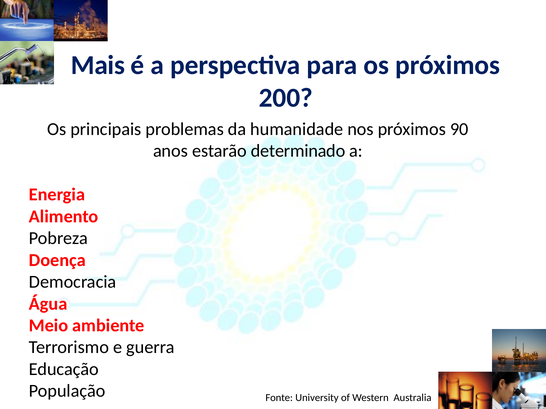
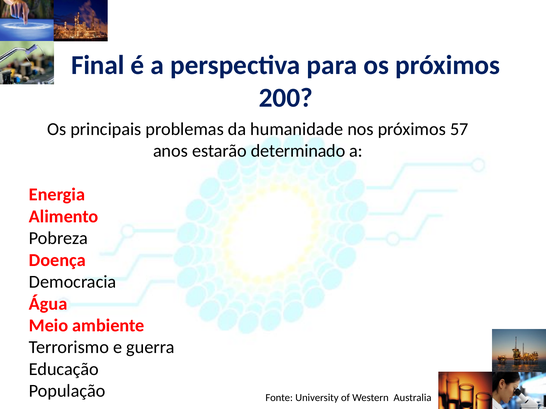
Mais: Mais -> Final (98, 65)
90: 90 -> 57 (459, 129)
